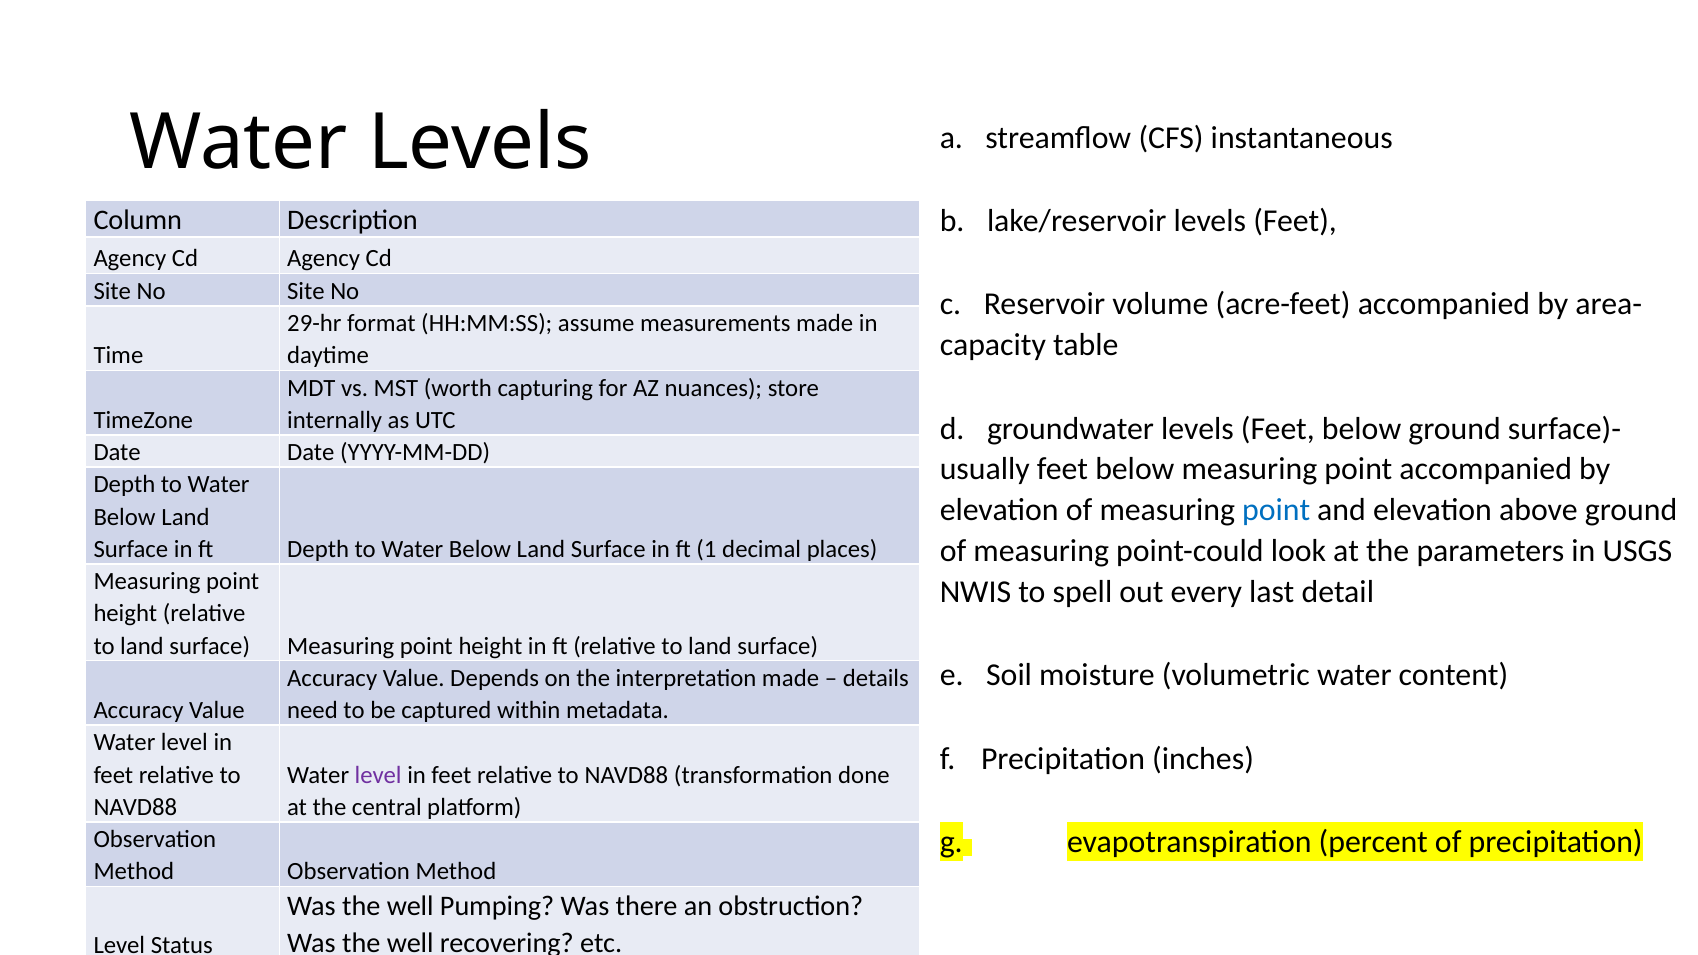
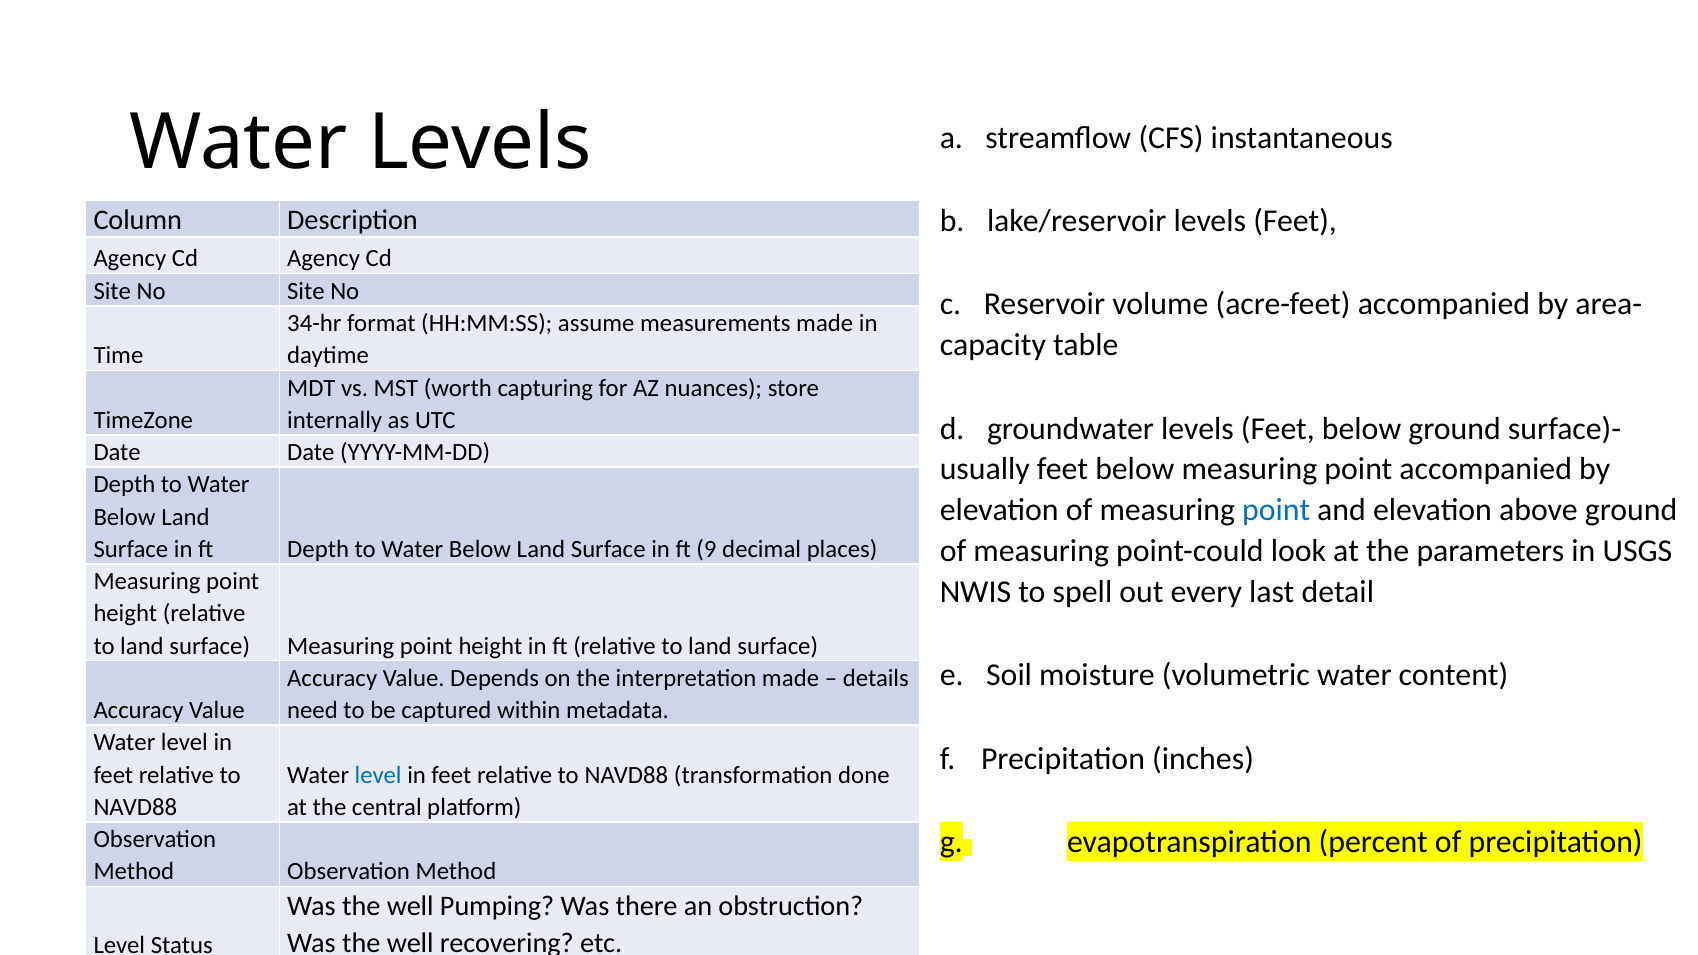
29-hr: 29-hr -> 34-hr (314, 323)
1: 1 -> 9 (707, 549)
level colour: purple -> blue (378, 775)
